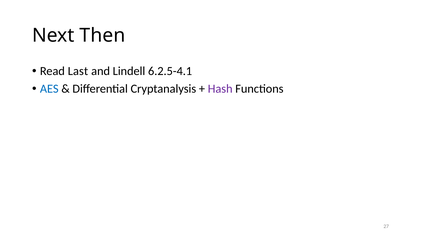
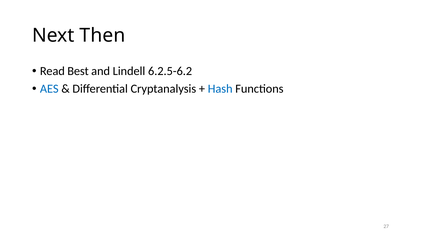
Last: Last -> Best (78, 71)
6.2.5-4.1: 6.2.5-4.1 -> 6.2.5-6.2 (170, 71)
Hash colour: purple -> blue (220, 89)
